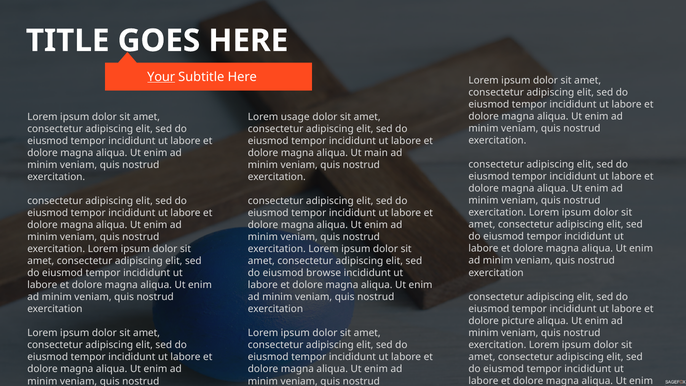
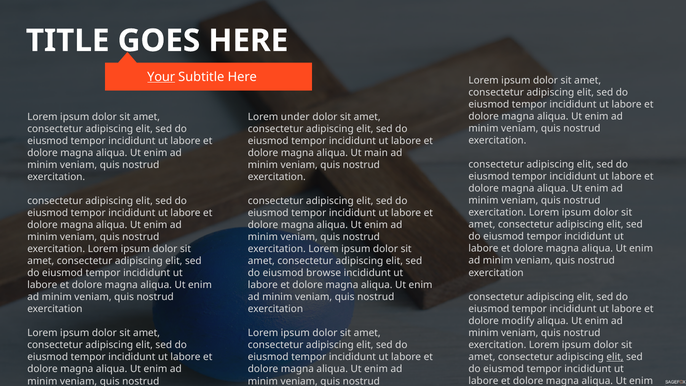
usage: usage -> under (295, 117)
picture: picture -> modify (518, 321)
elit underline: none -> present (615, 357)
